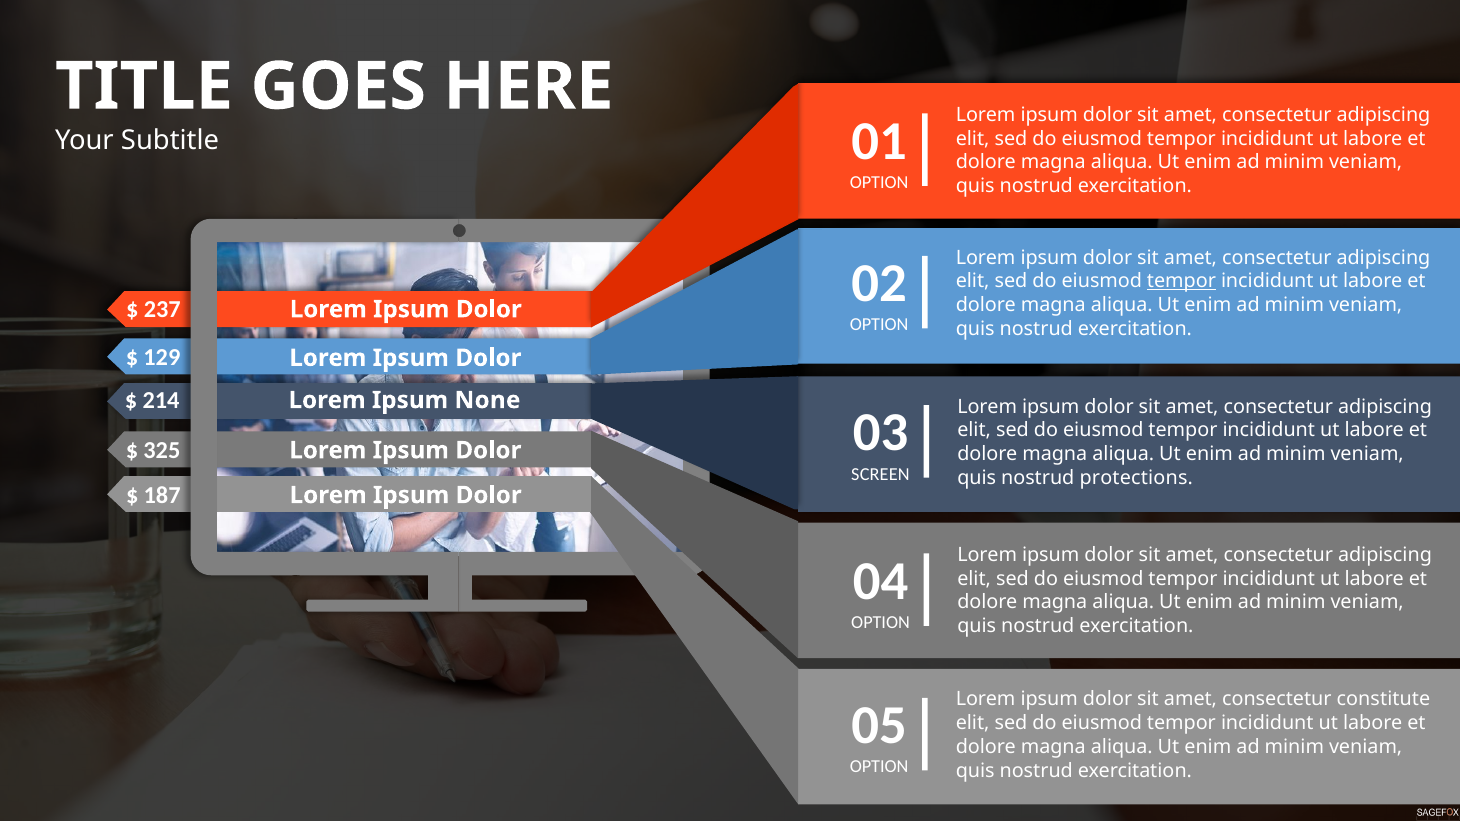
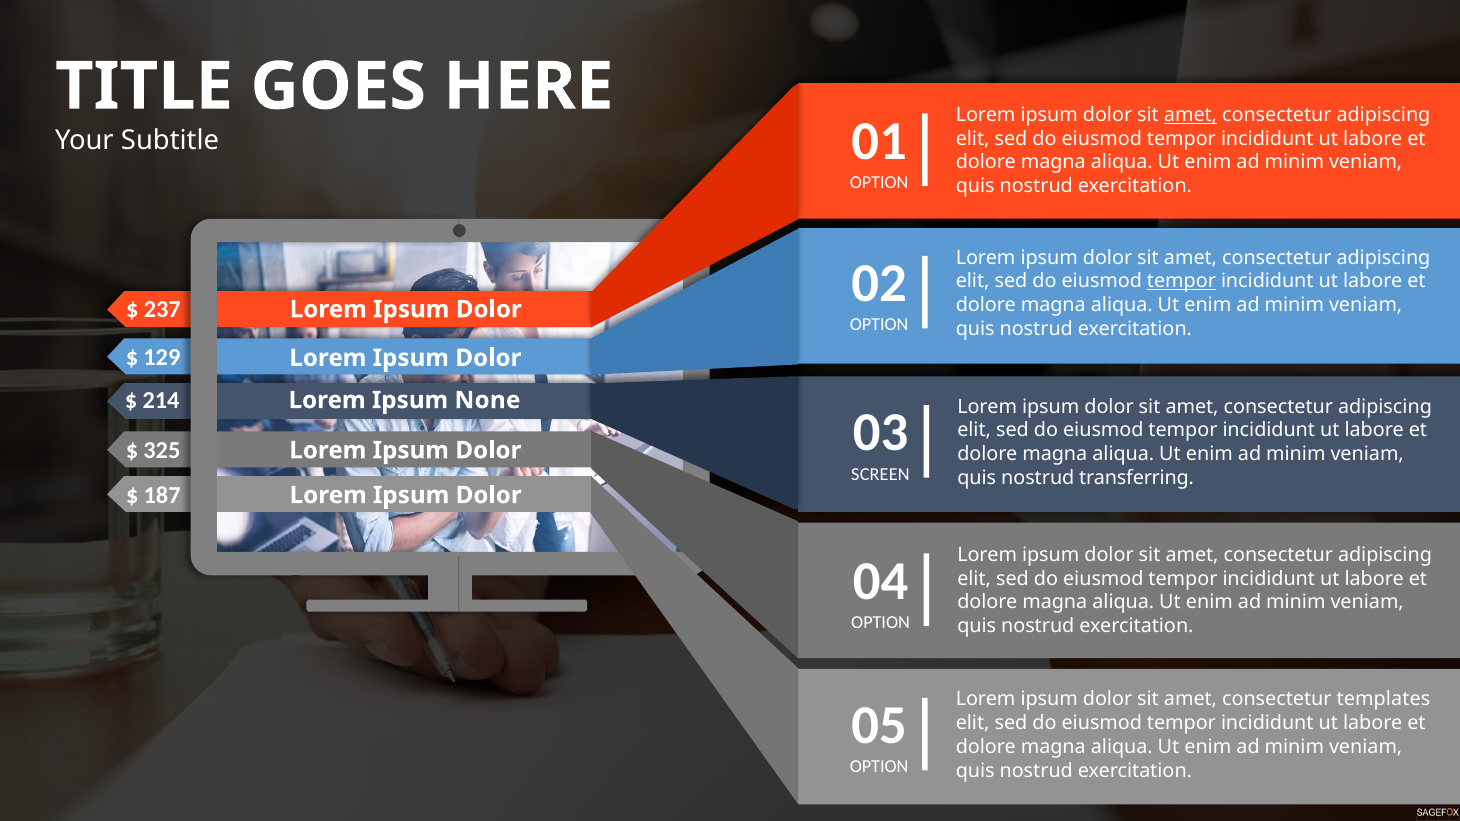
amet underline: none -> present (1191, 115)
protections: protections -> transferring (1136, 478)
constitute: constitute -> templates (1383, 700)
